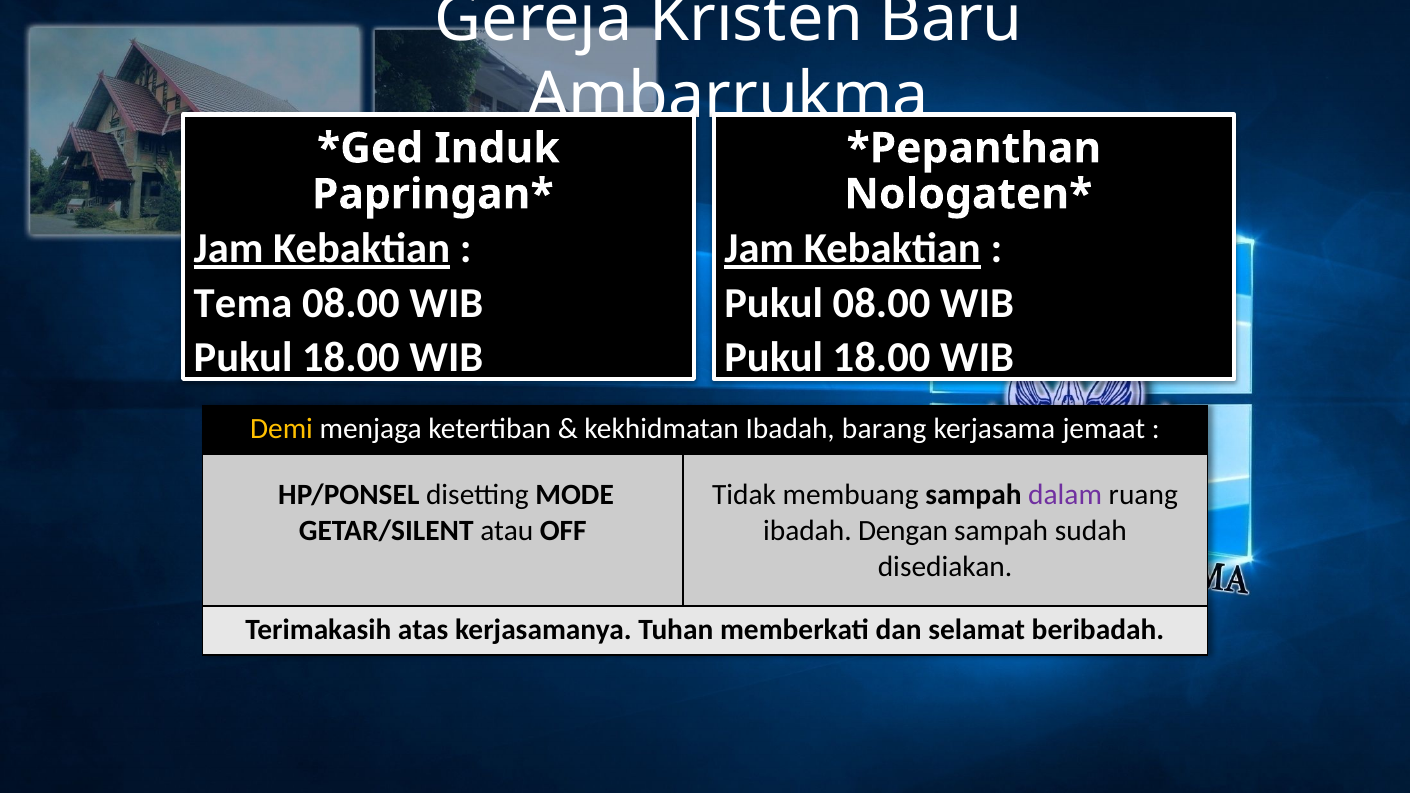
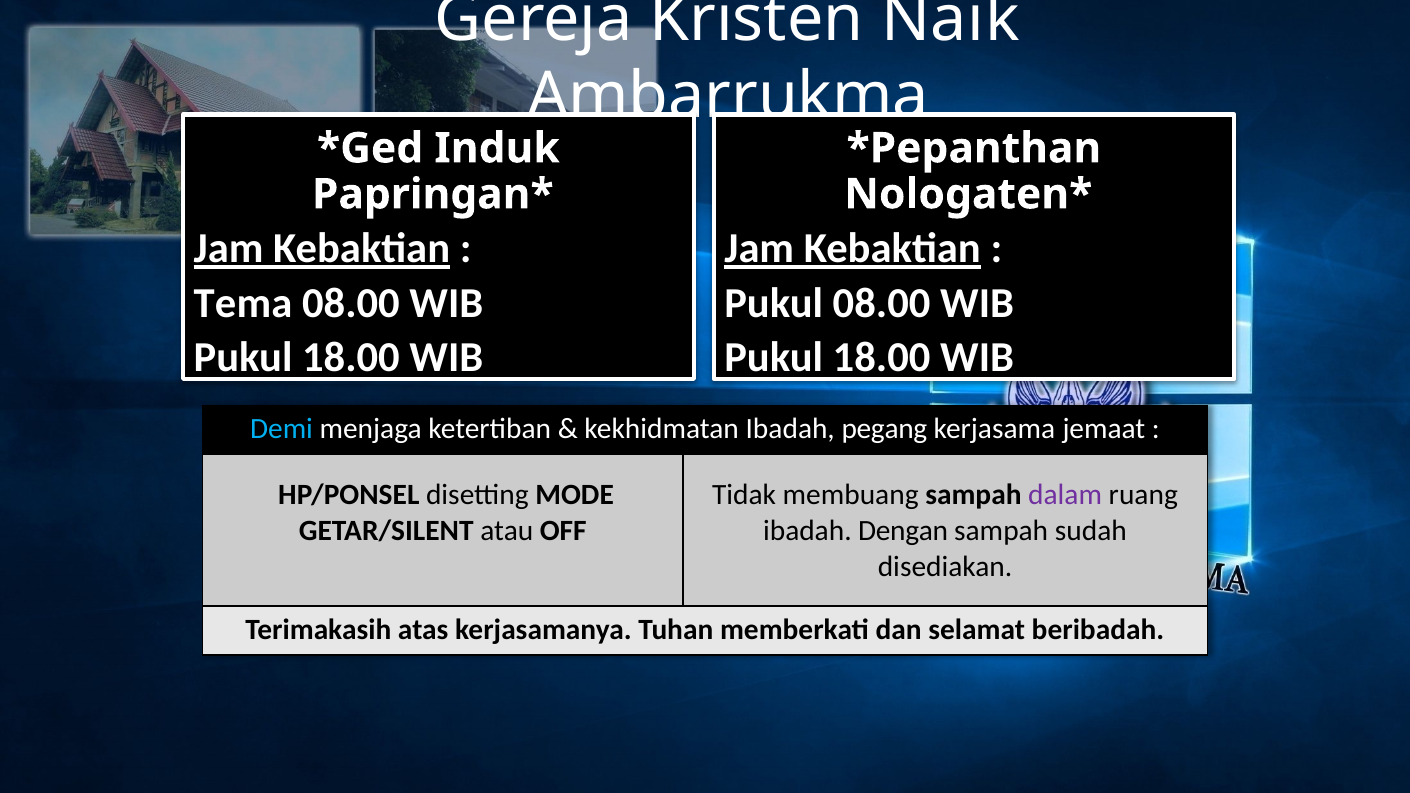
Baru: Baru -> Naik (950, 19)
Demi colour: yellow -> light blue (282, 429)
barang: barang -> pegang (884, 429)
